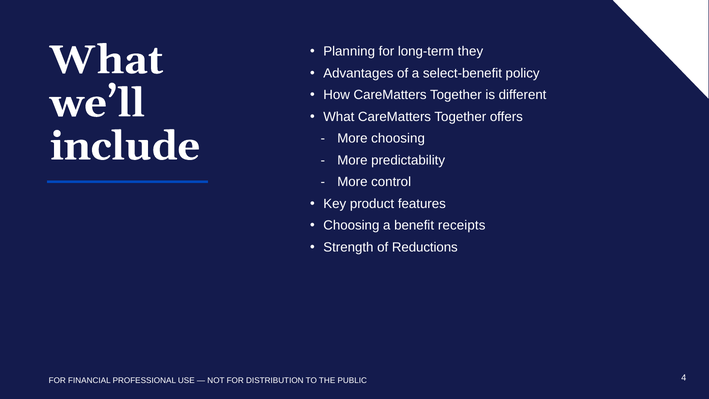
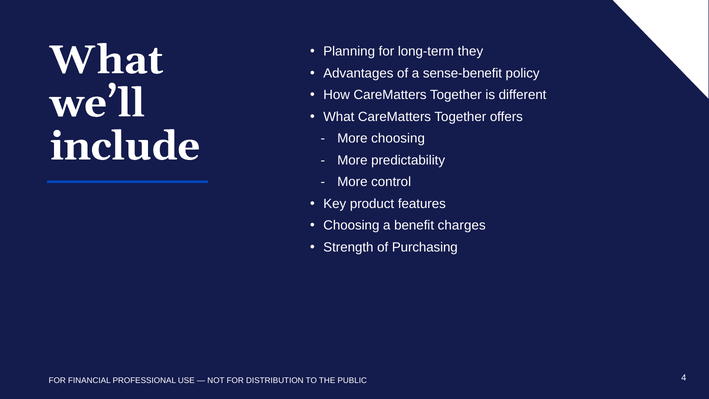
select-benefit: select-benefit -> sense-benefit (462, 73)
receipts: receipts -> charges (462, 225)
Reductions: Reductions -> Purchasing (425, 247)
